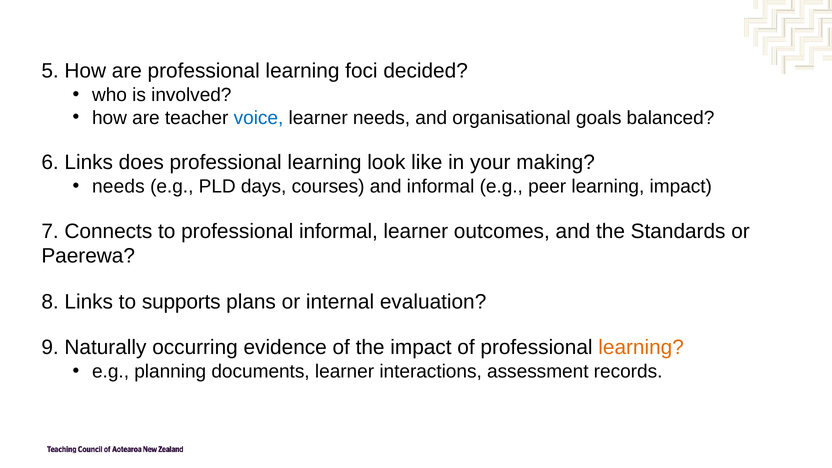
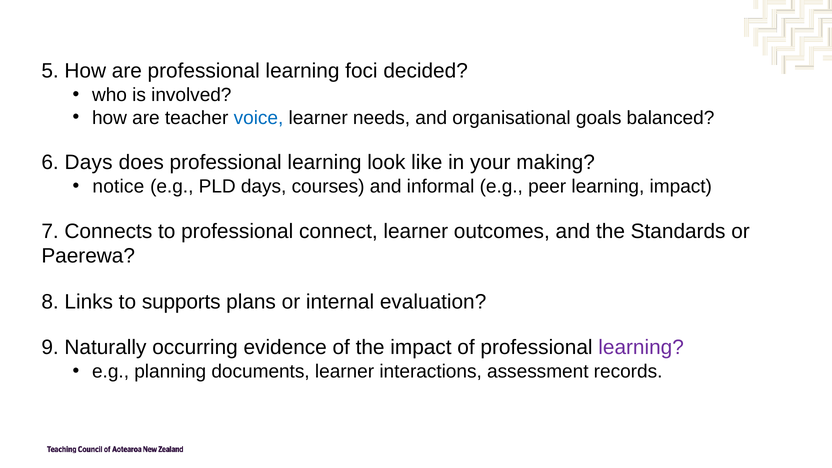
6 Links: Links -> Days (89, 163)
needs: needs -> notice (118, 186)
professional informal: informal -> connect (338, 231)
learning colour: orange -> purple (641, 348)
